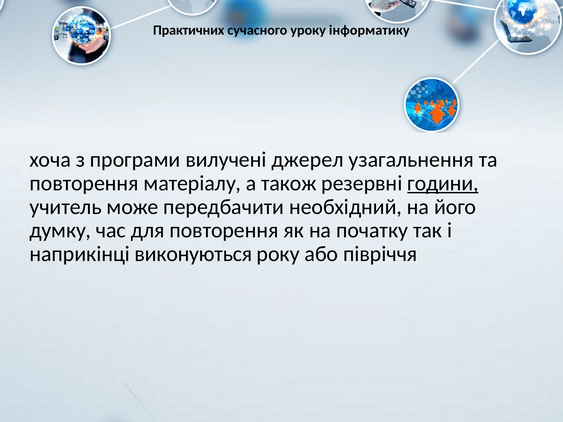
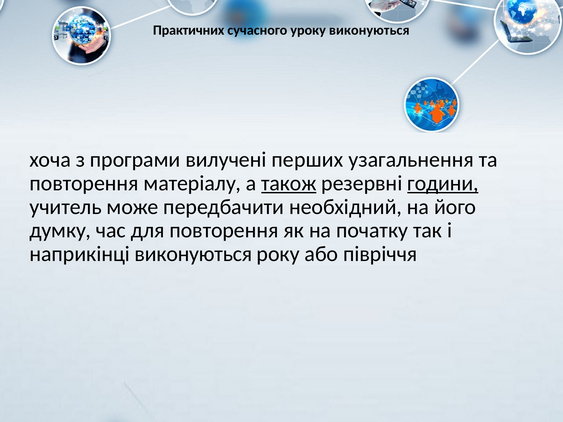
уроку інформатику: інформатику -> виконуються (369, 30)
джерел: джерел -> перших (307, 160)
також underline: none -> present (289, 183)
